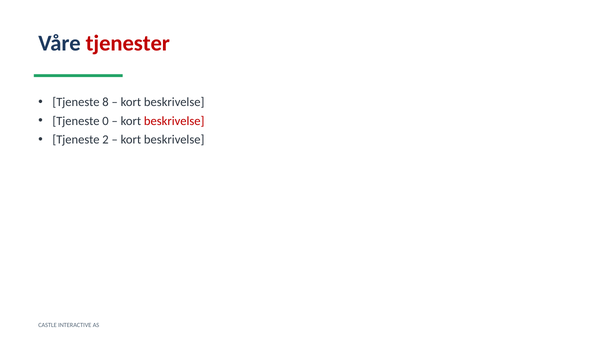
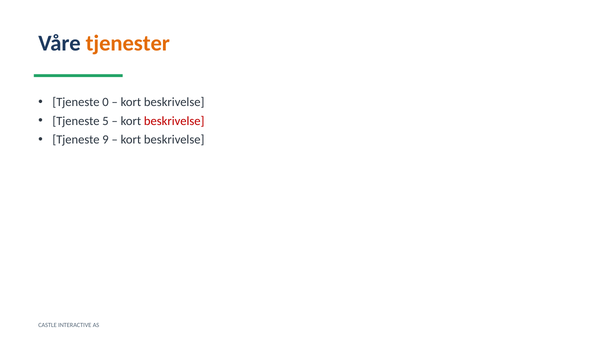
tjenester colour: red -> orange (128, 43)
8: 8 -> 0 (106, 102)
0: 0 -> 5 (106, 121)
2: 2 -> 9 (106, 140)
